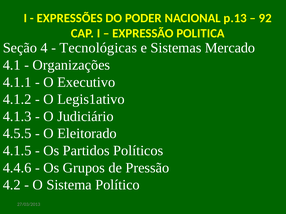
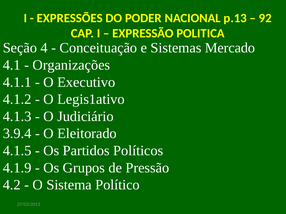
Tecnológicas: Tecnológicas -> Conceituação (98, 48)
4.5.5: 4.5.5 -> 3.9.4 (17, 134)
4.4.6: 4.4.6 -> 4.1.9 (17, 168)
